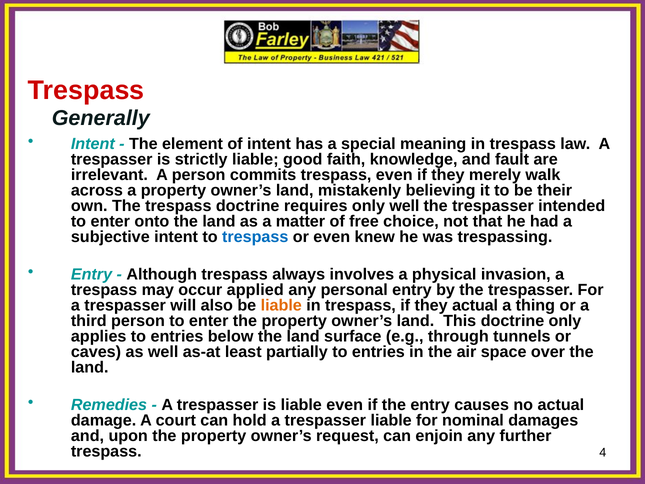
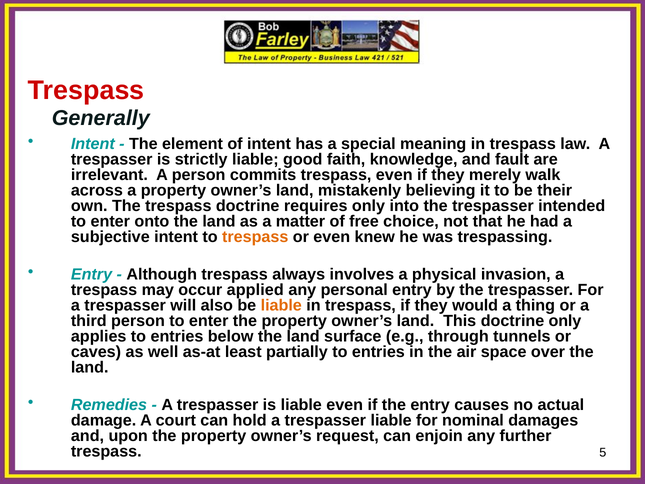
only well: well -> into (404, 206)
trespass colour: blue -> orange (255, 237)
they actual: actual -> would (475, 305)
4: 4 -> 5 (603, 452)
